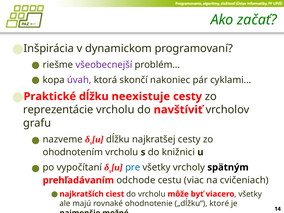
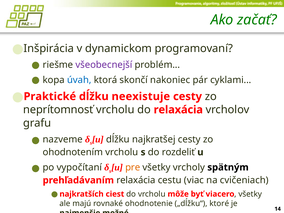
úvah colour: purple -> blue (79, 80)
reprezentácie: reprezentácie -> neprítomnosť (58, 110)
do navštíviť: navštíviť -> relaxácia (178, 110)
knižnici: knižnici -> rozdeliť (178, 152)
pre colour: blue -> orange (133, 167)
prehľadávaním odchode: odchode -> relaxácia (136, 180)
